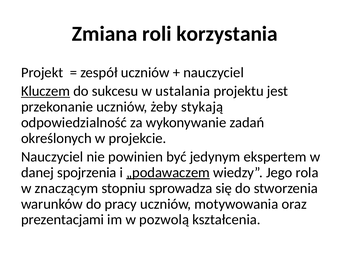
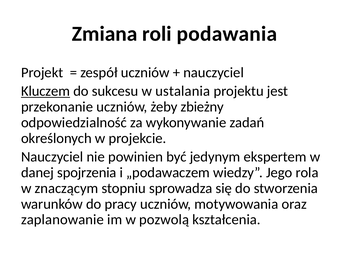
korzystania: korzystania -> podawania (227, 34)
stykają: stykają -> zbieżny (202, 107)
„podawaczem underline: present -> none (168, 173)
prezentacjami: prezentacjami -> zaplanowanie (62, 220)
